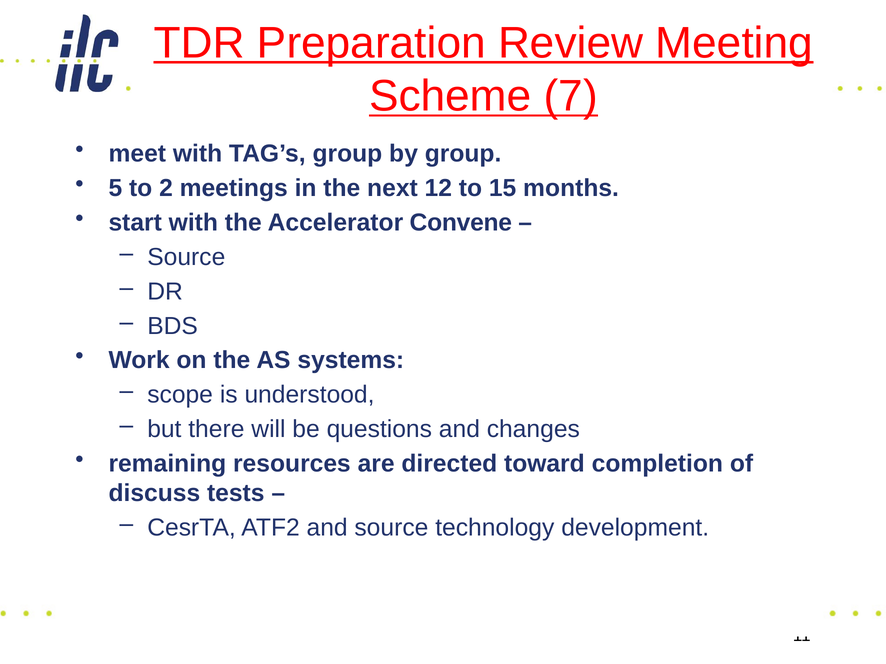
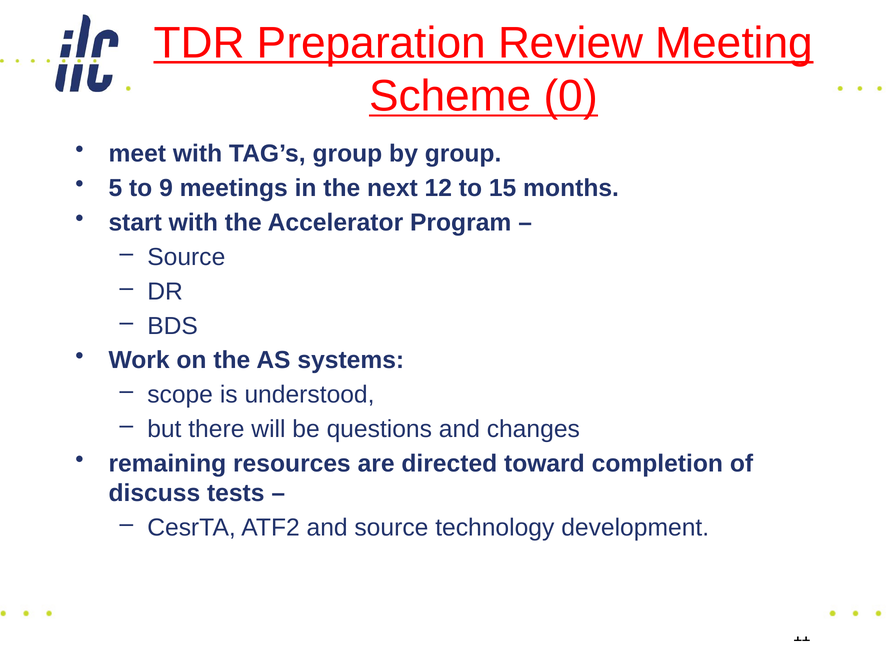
7: 7 -> 0 (571, 96)
2: 2 -> 9 (166, 188)
Convene: Convene -> Program (461, 223)
